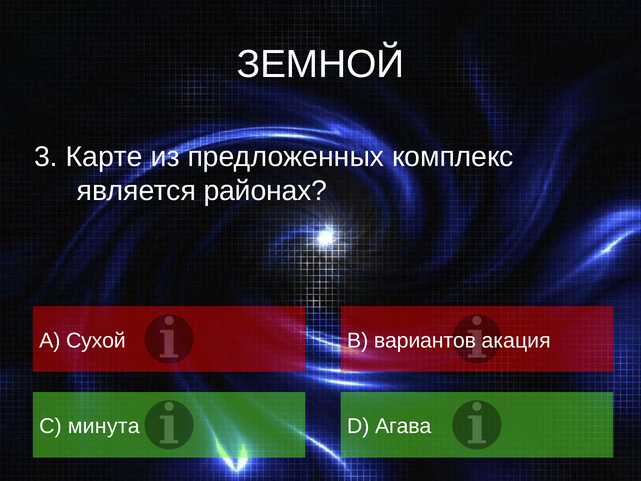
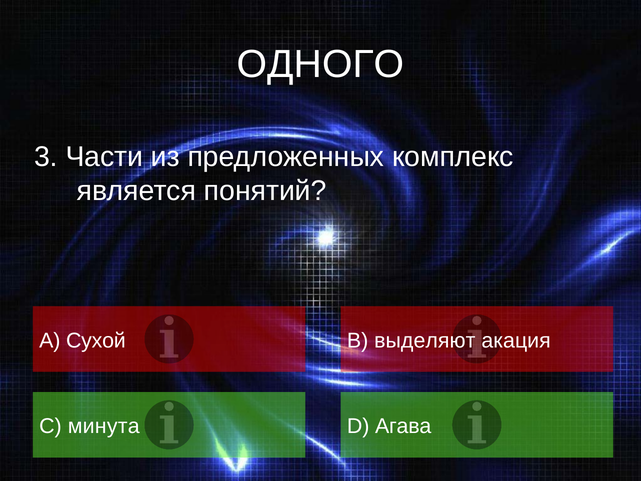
ЗЕМНОЙ: ЗЕМНОЙ -> ОДНОГО (320, 64)
Карте: Карте -> Части (104, 157)
районах: районах -> понятий (265, 191)
вариантов: вариантов -> выделяют (425, 340)
